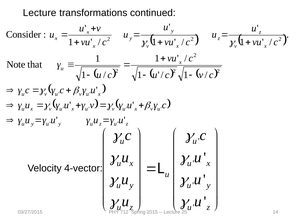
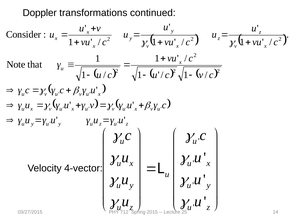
Lecture: Lecture -> Doppler (40, 13)
